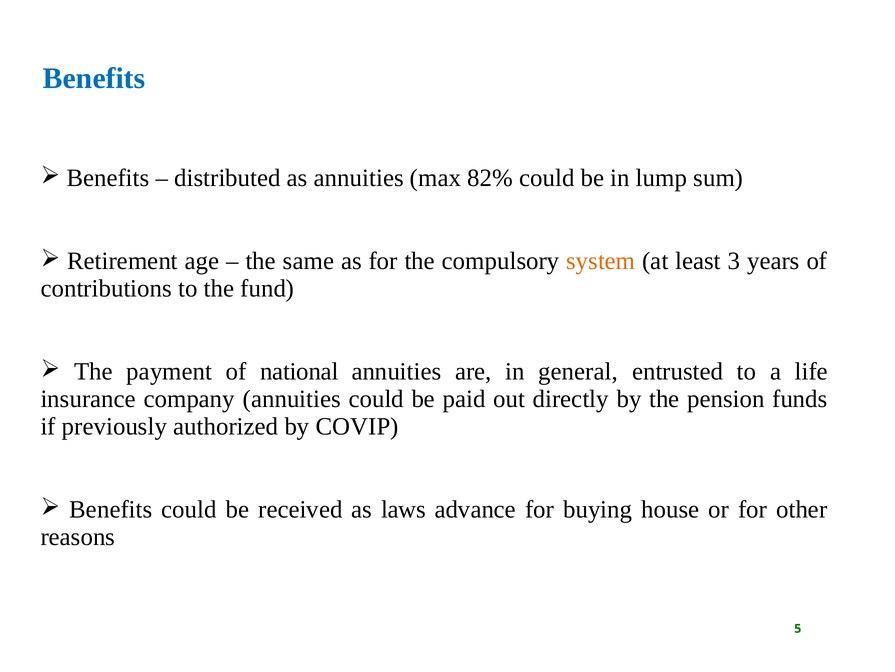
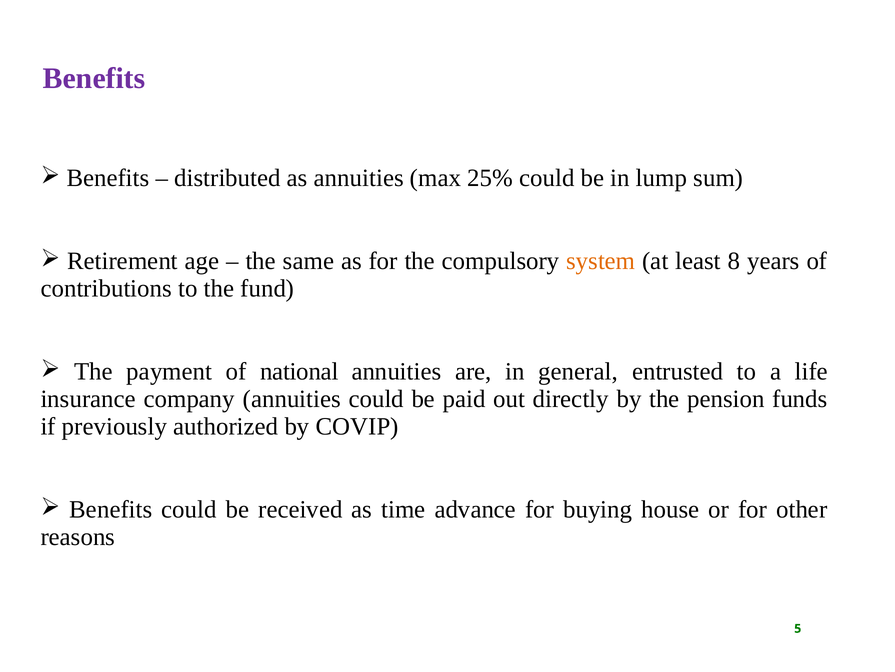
Benefits colour: blue -> purple (94, 78)
82%: 82% -> 25% (490, 178)
3: 3 -> 8 (734, 261)
laws: laws -> time (403, 509)
